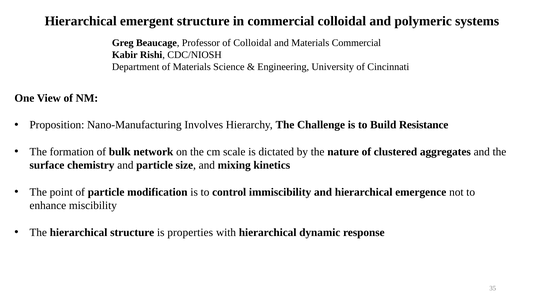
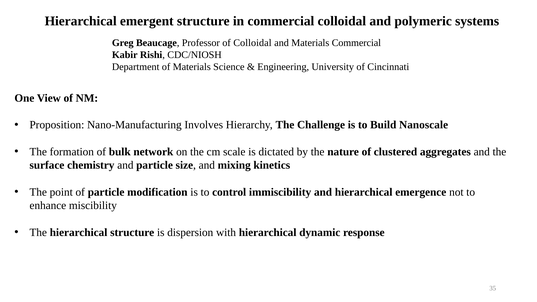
Resistance: Resistance -> Nanoscale (424, 125)
properties: properties -> dispersion (190, 232)
